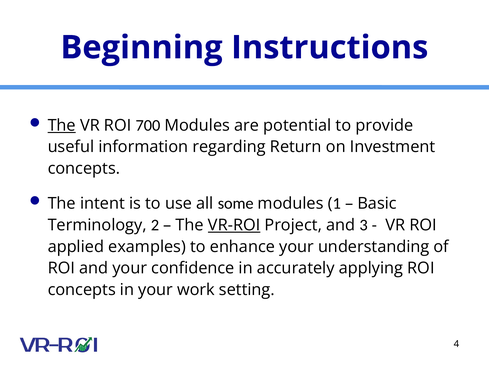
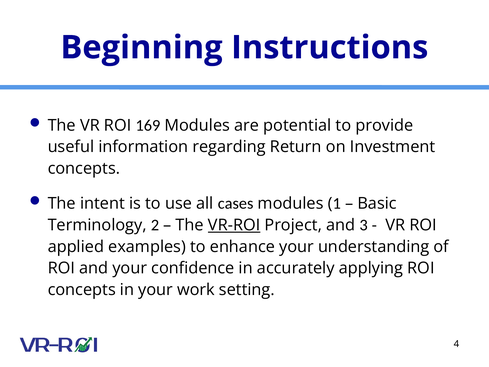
The underline: present -> none (62, 125)
700: 700 -> 169 (148, 125)
some: some -> cases (236, 203)
